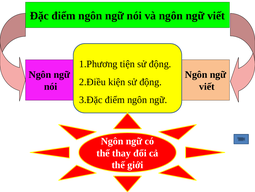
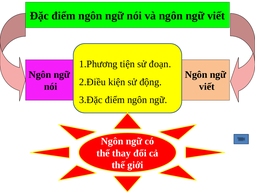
tiện sử động: động -> đoạn (160, 64)
